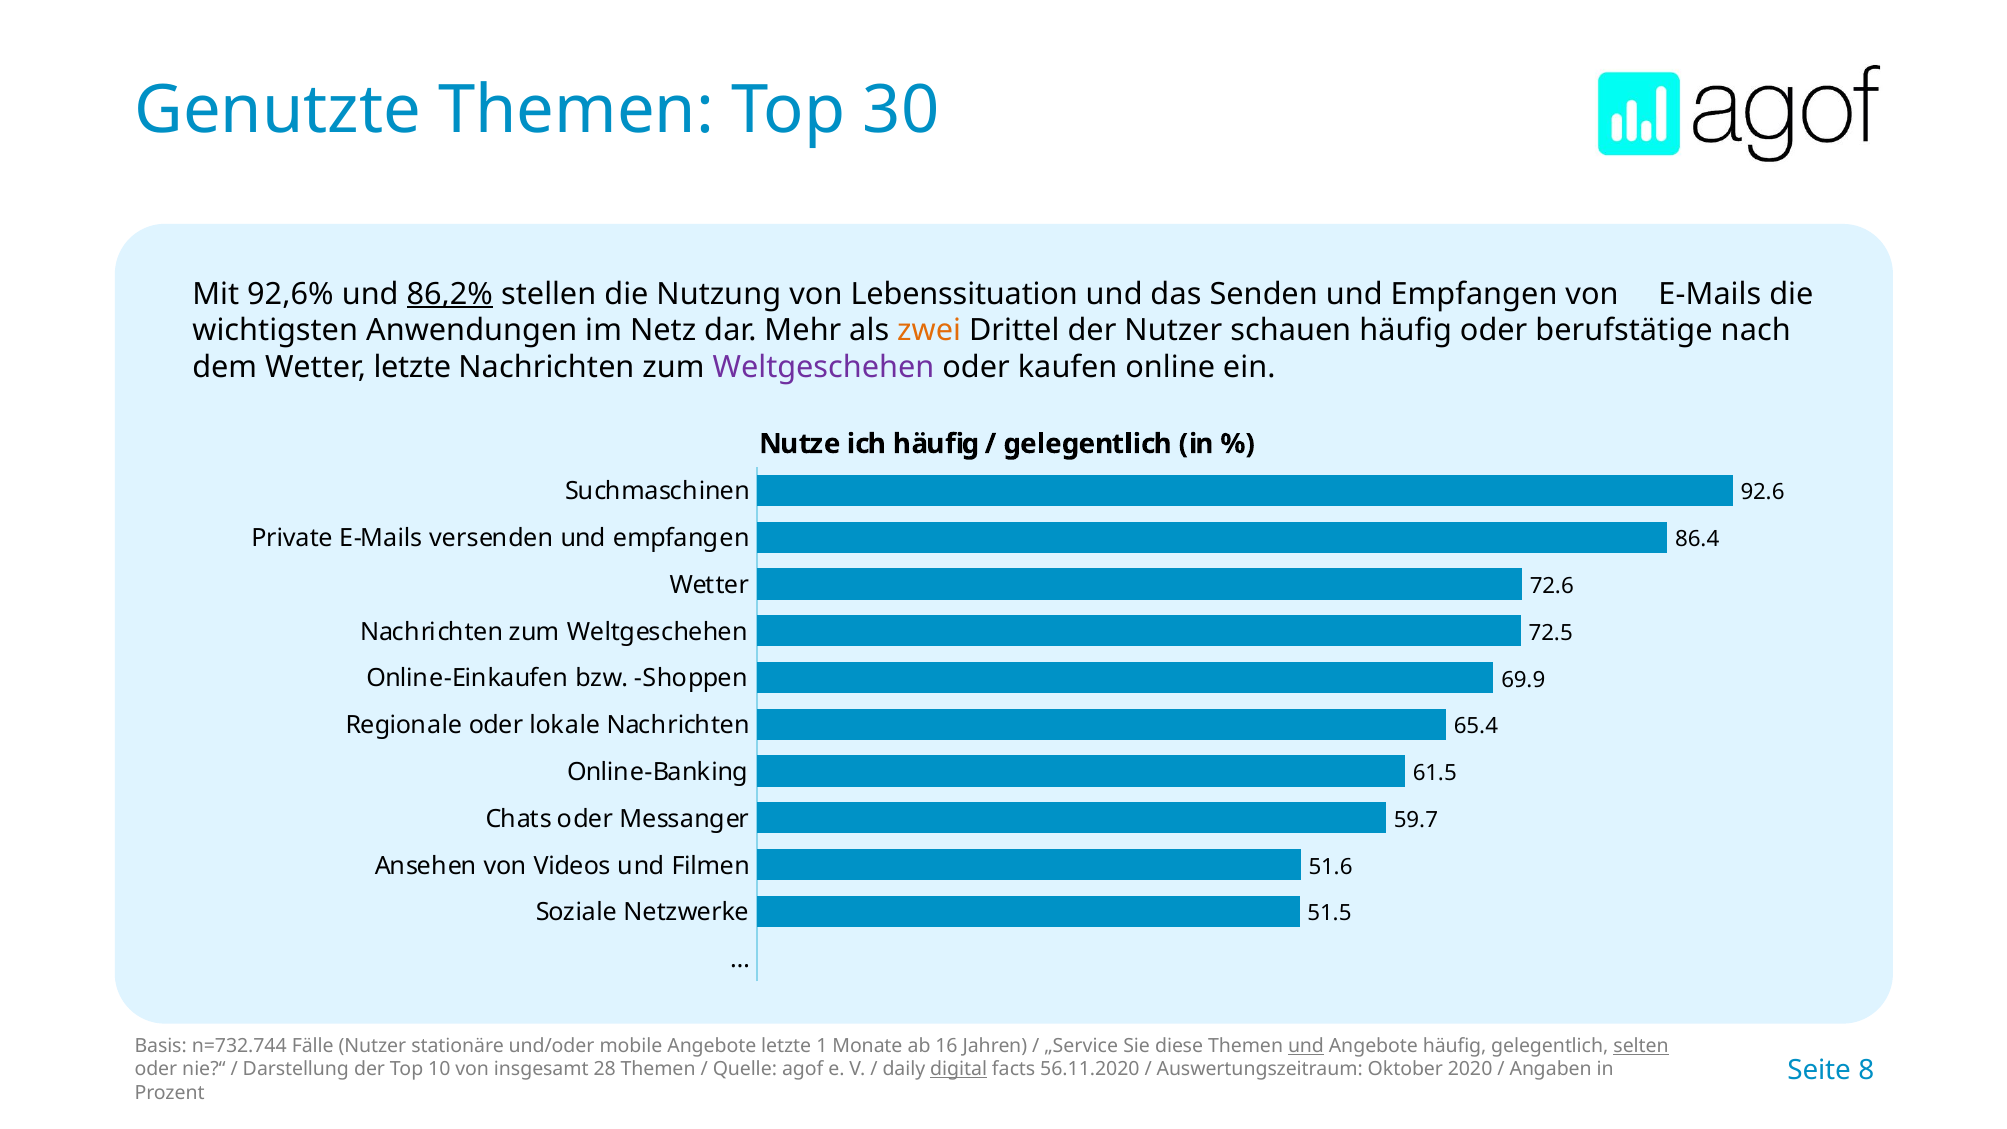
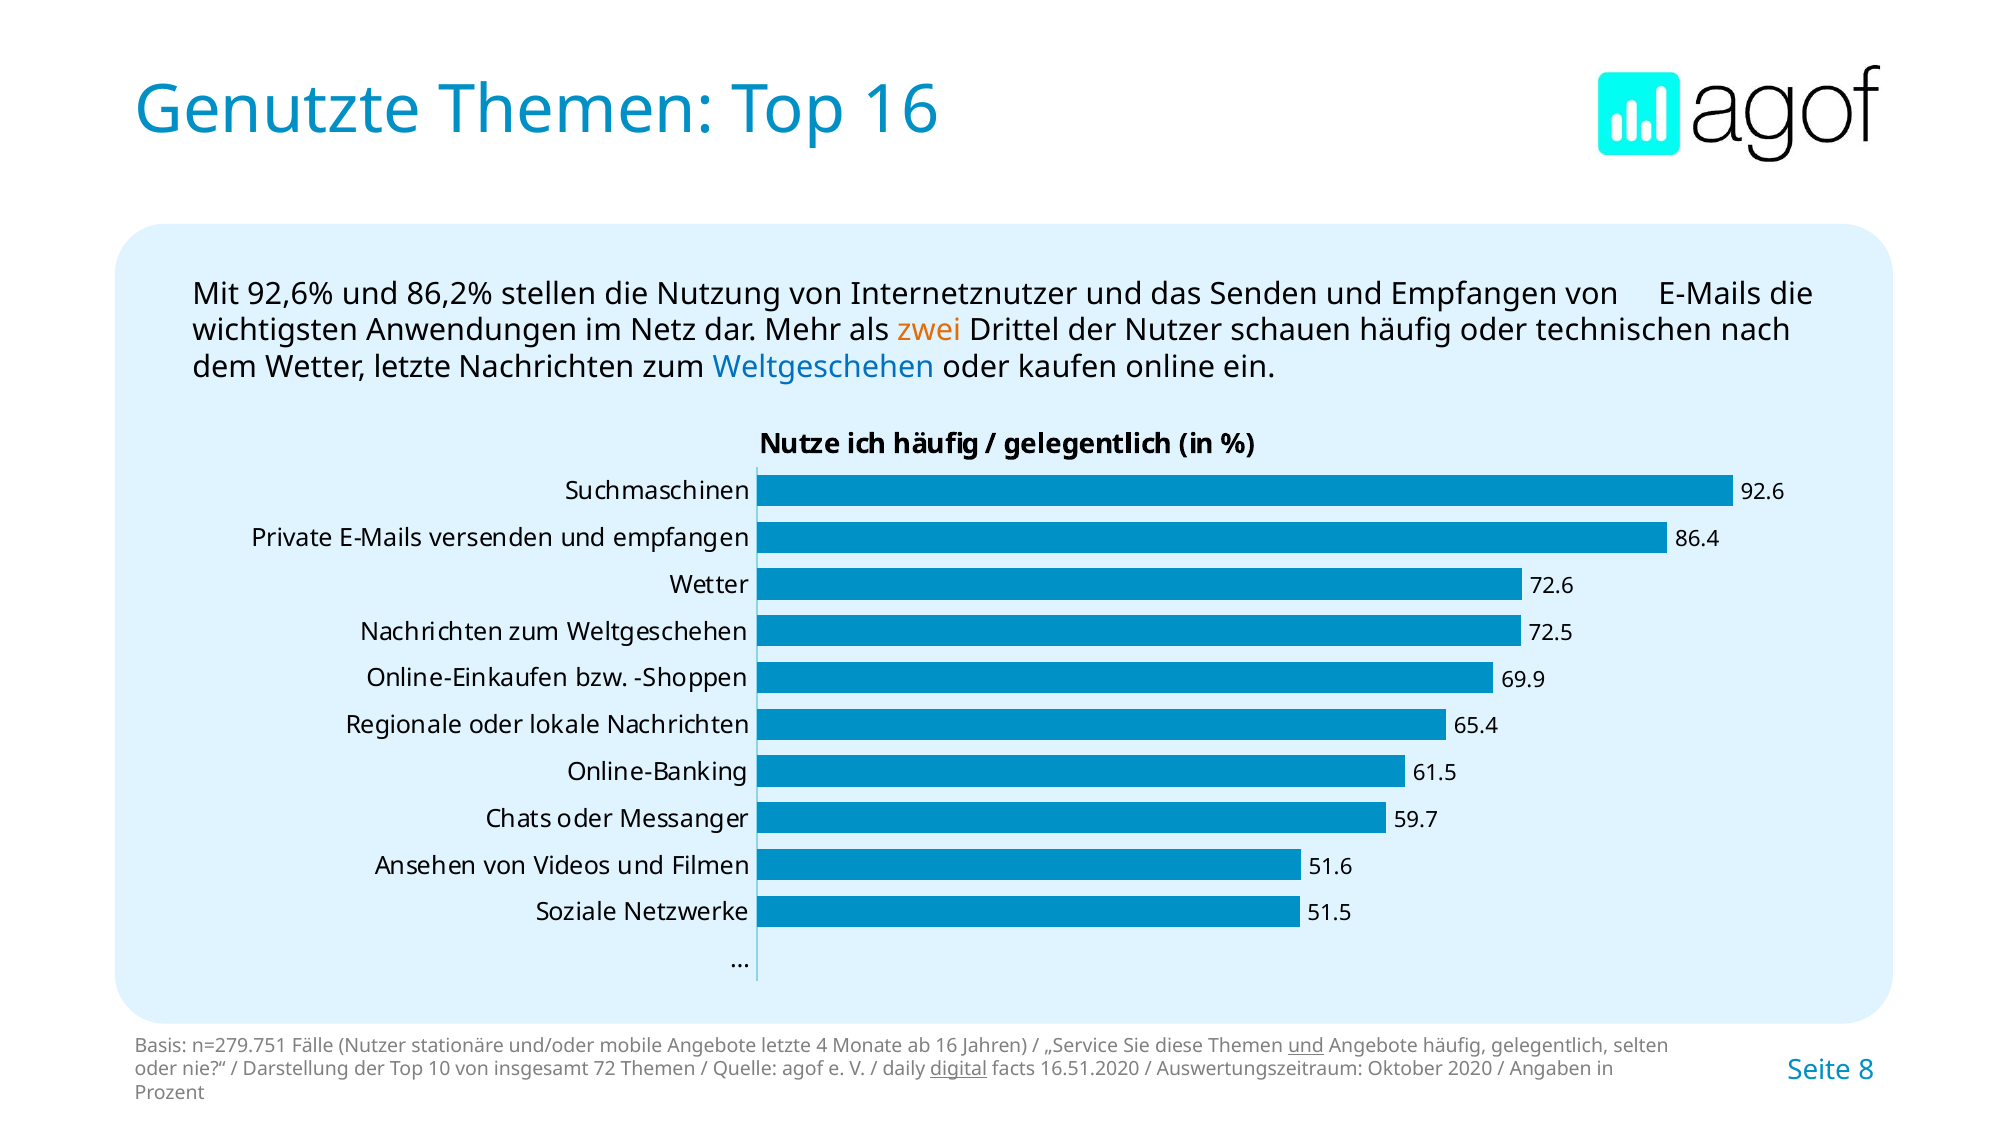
Top 30: 30 -> 16 (901, 110)
86,2% underline: present -> none (450, 294)
Lebenssituation: Lebenssituation -> Internetznutzer (964, 294)
berufstätige: berufstätige -> technischen (1624, 331)
Weltgeschehen colour: purple -> blue (823, 368)
n=732.744: n=732.744 -> n=279.751 (239, 1046)
1: 1 -> 4 (822, 1046)
selten underline: present -> none (1641, 1046)
28: 28 -> 72 (605, 1069)
56.11.2020: 56.11.2020 -> 16.51.2020 (1090, 1069)
